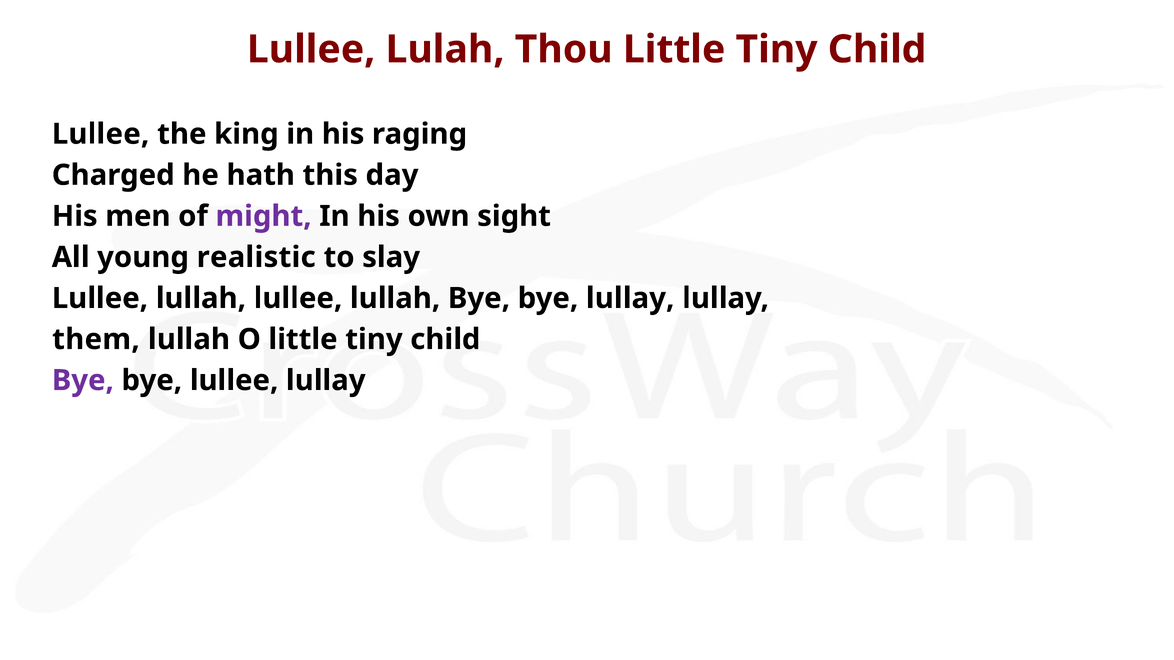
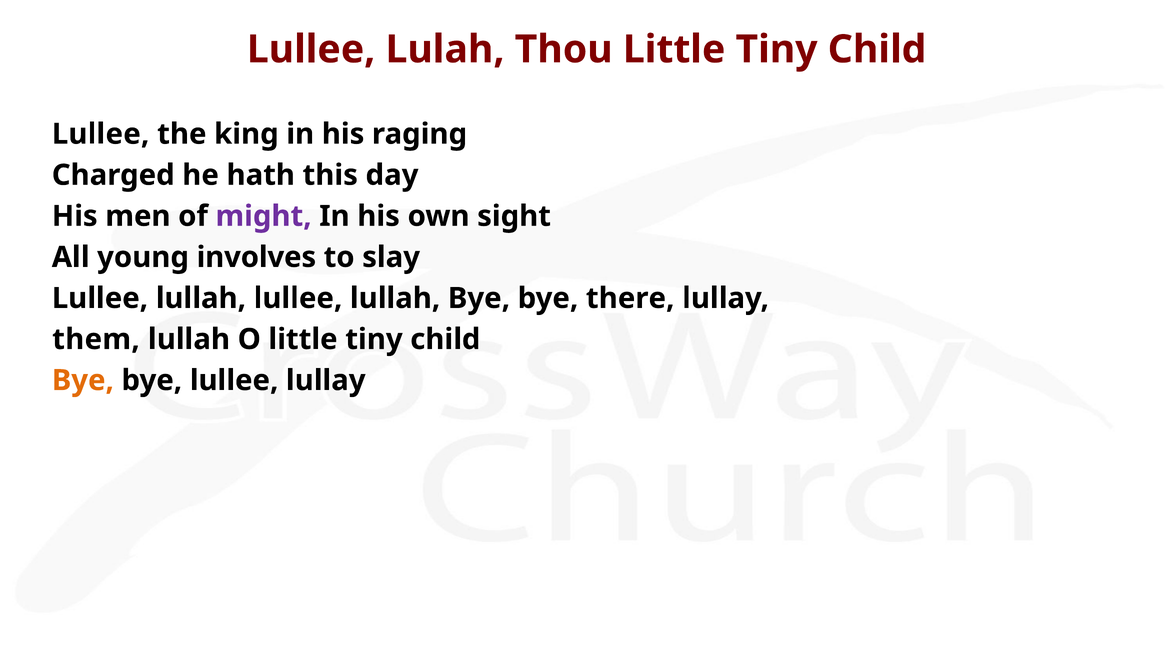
realistic: realistic -> involves (256, 257)
bye lullay: lullay -> there (630, 298)
Bye colour: purple -> orange (83, 381)
